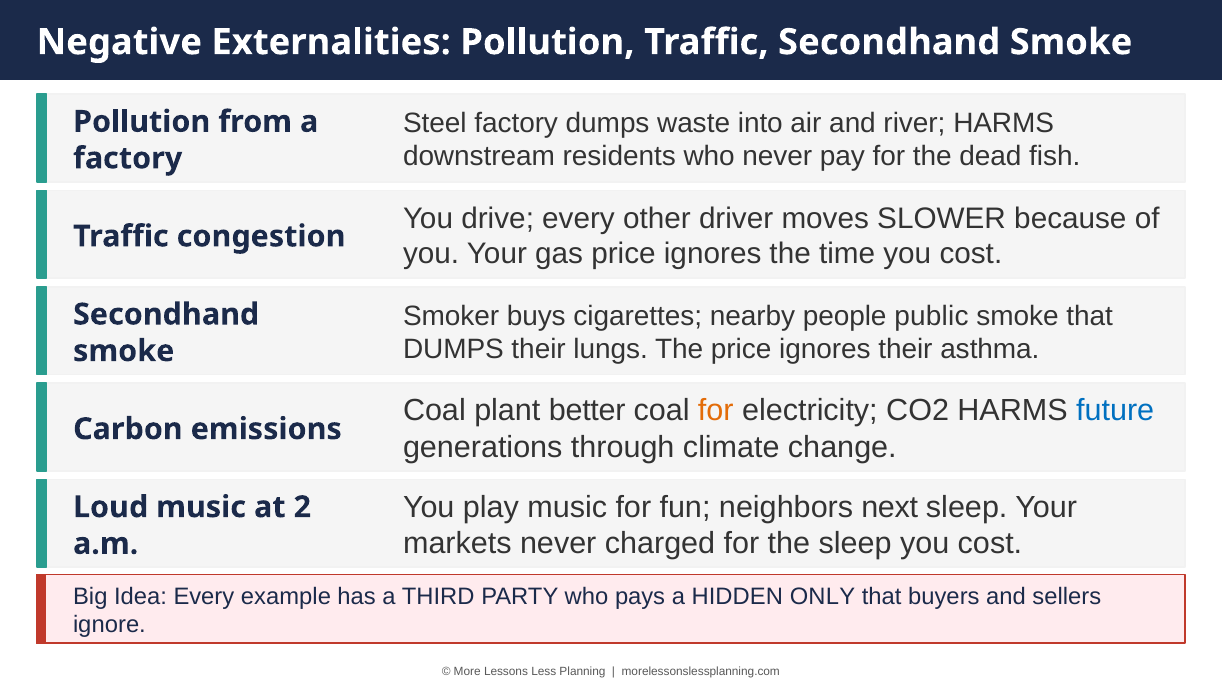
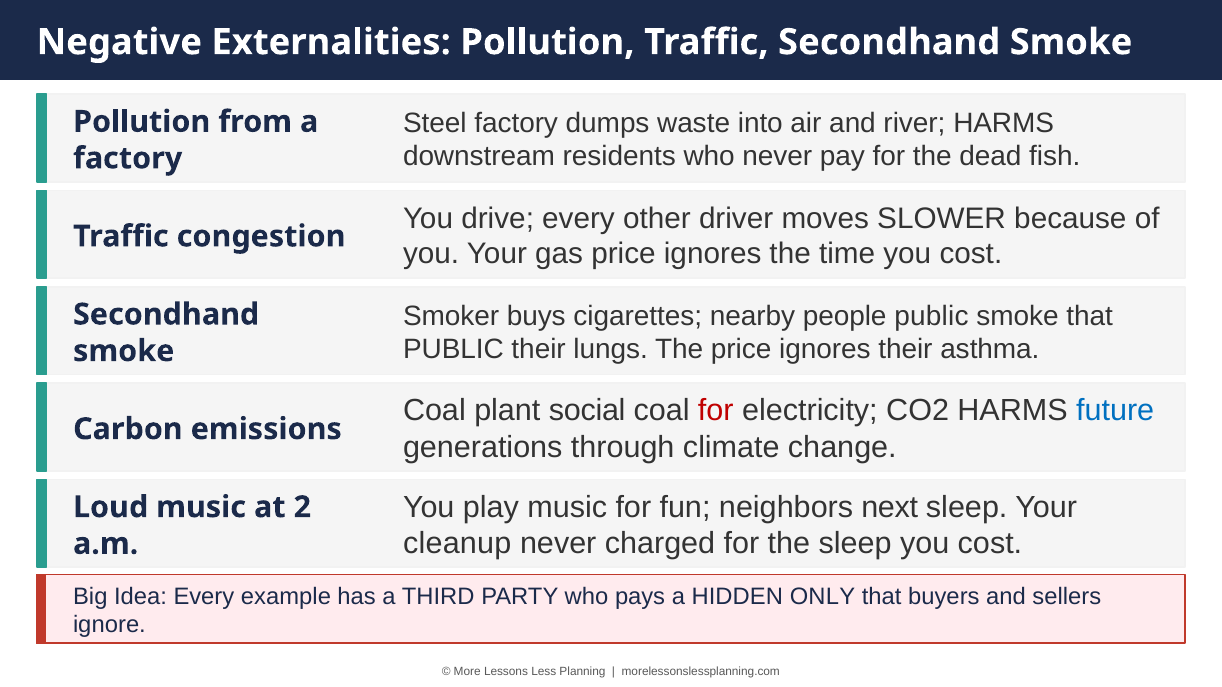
DUMPS: DUMPS -> PUBLIC (453, 350)
better: better -> social (587, 411)
for colour: orange -> red (716, 411)
markets: markets -> cleanup (457, 544)
